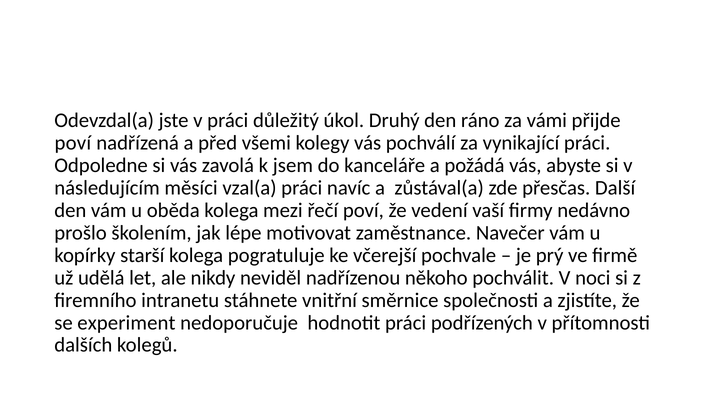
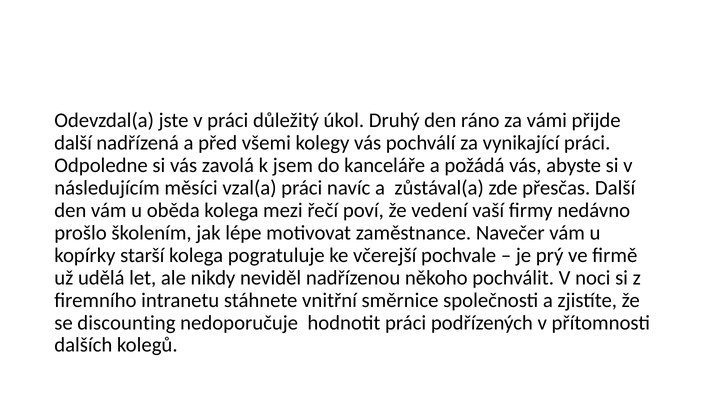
poví: poví -> další (73, 143)
experiment: experiment -> discounting (126, 322)
